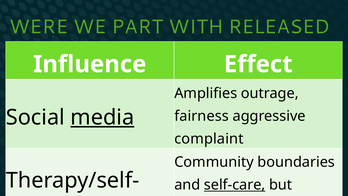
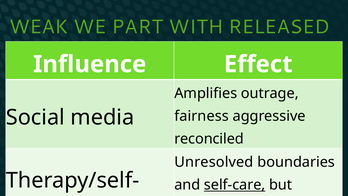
WERE: WERE -> WEAK (39, 27)
media underline: present -> none (102, 117)
complaint: complaint -> reconciled (209, 139)
Community: Community -> Unresolved (214, 162)
